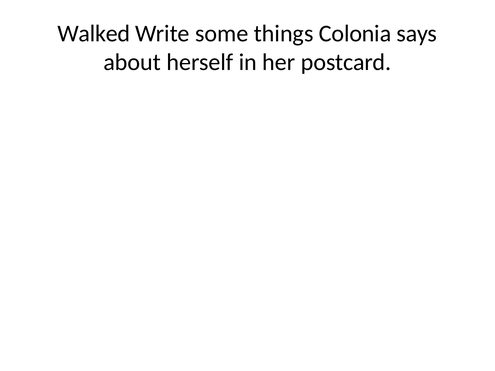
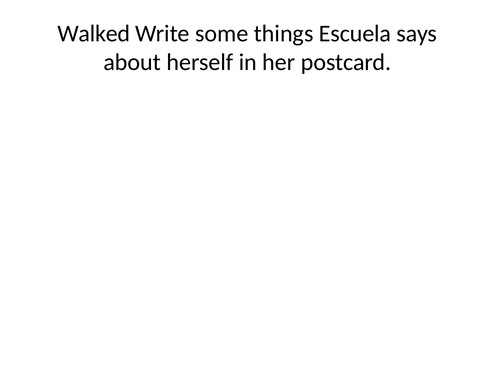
Colonia: Colonia -> Escuela (355, 33)
